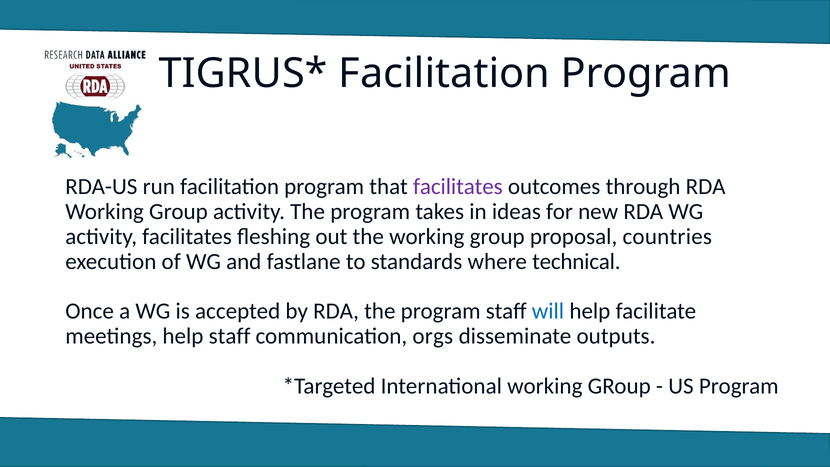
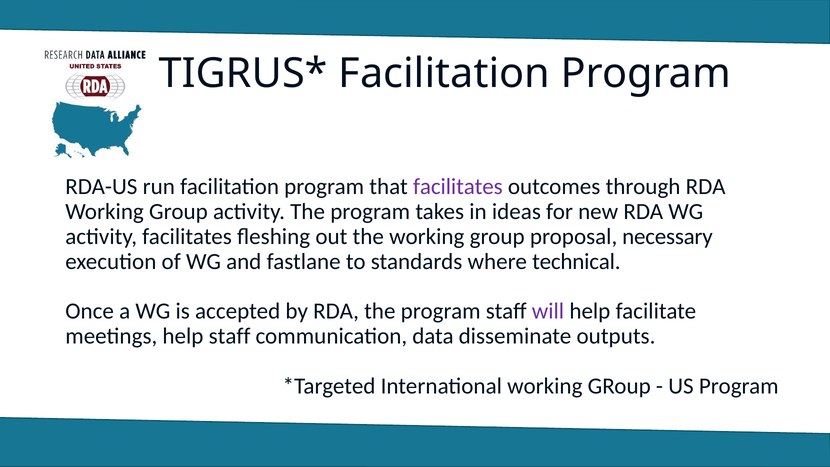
countries: countries -> necessary (667, 236)
will colour: blue -> purple (548, 311)
orgs: orgs -> data (433, 336)
